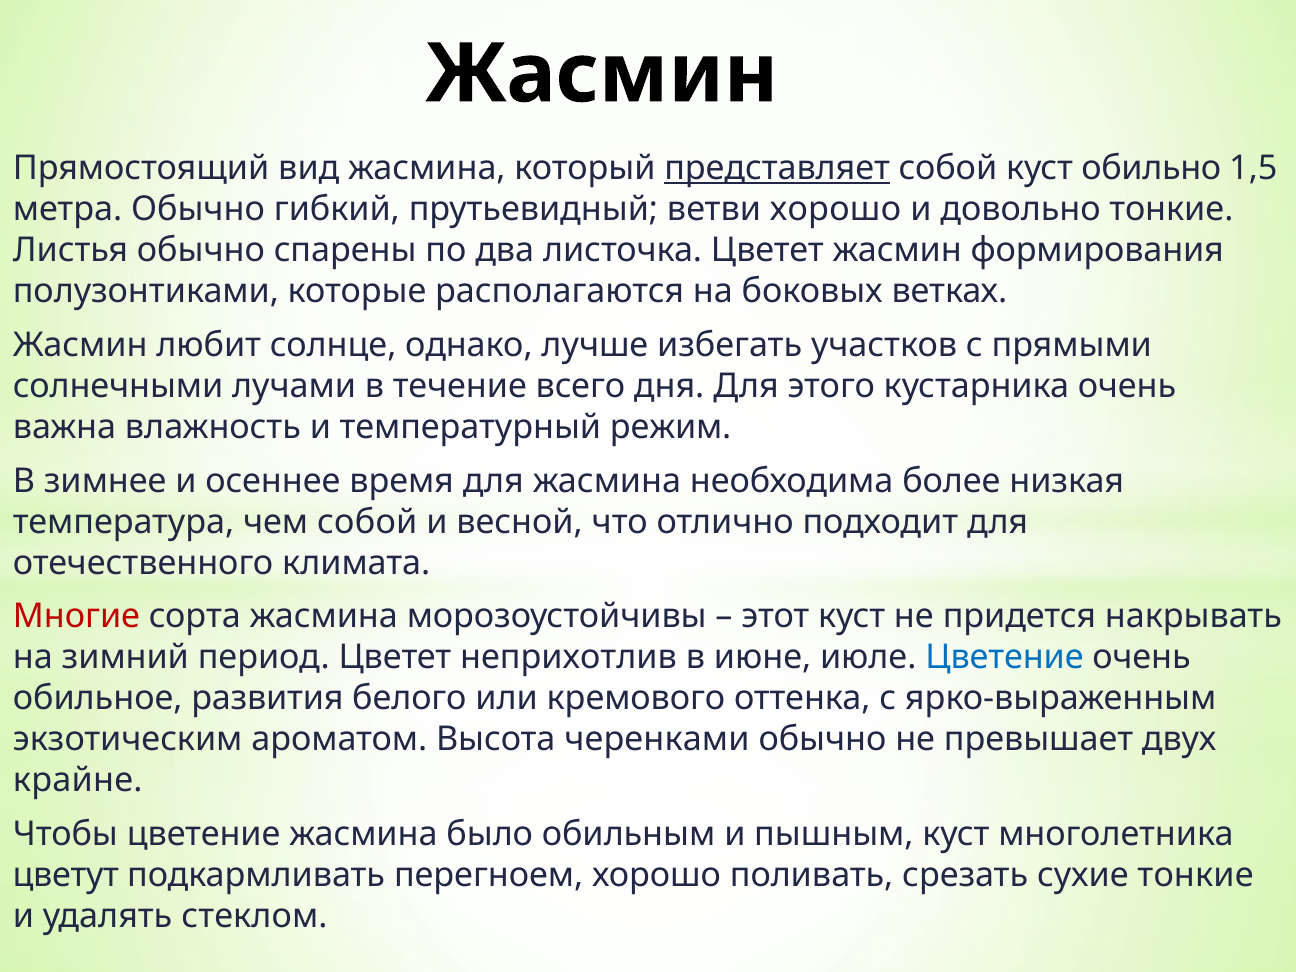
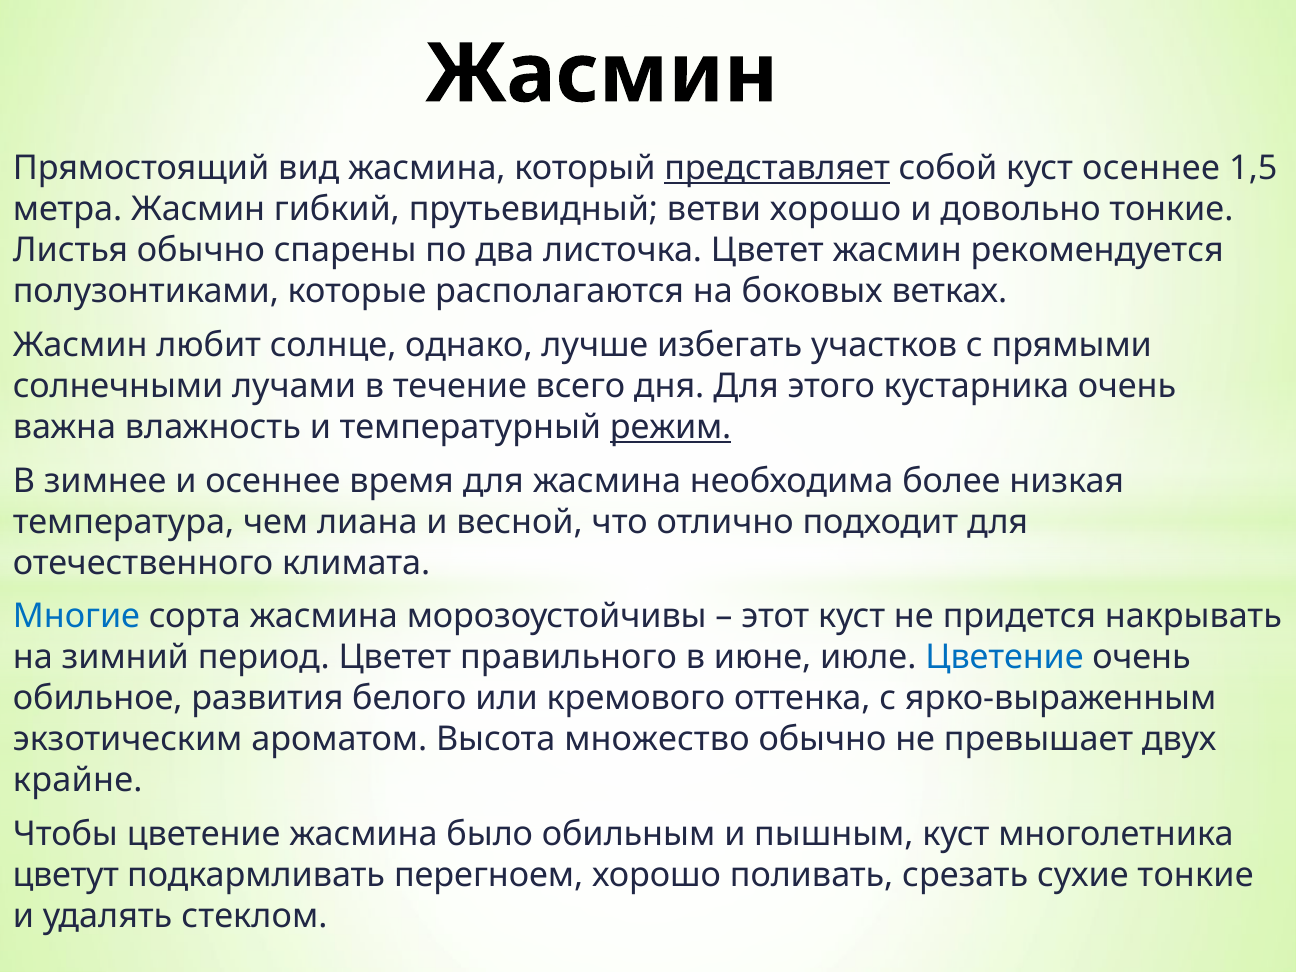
куст обильно: обильно -> осеннее (1151, 168)
метра Обычно: Обычно -> Жасмин (198, 209)
формирования: формирования -> рекомендуется (1097, 250)
режим underline: none -> present (671, 427)
чем собой: собой -> лиана (367, 522)
Многие colour: red -> blue (77, 616)
неприхотлив: неприхотлив -> правильного (569, 657)
черенками: черенками -> множество (657, 739)
